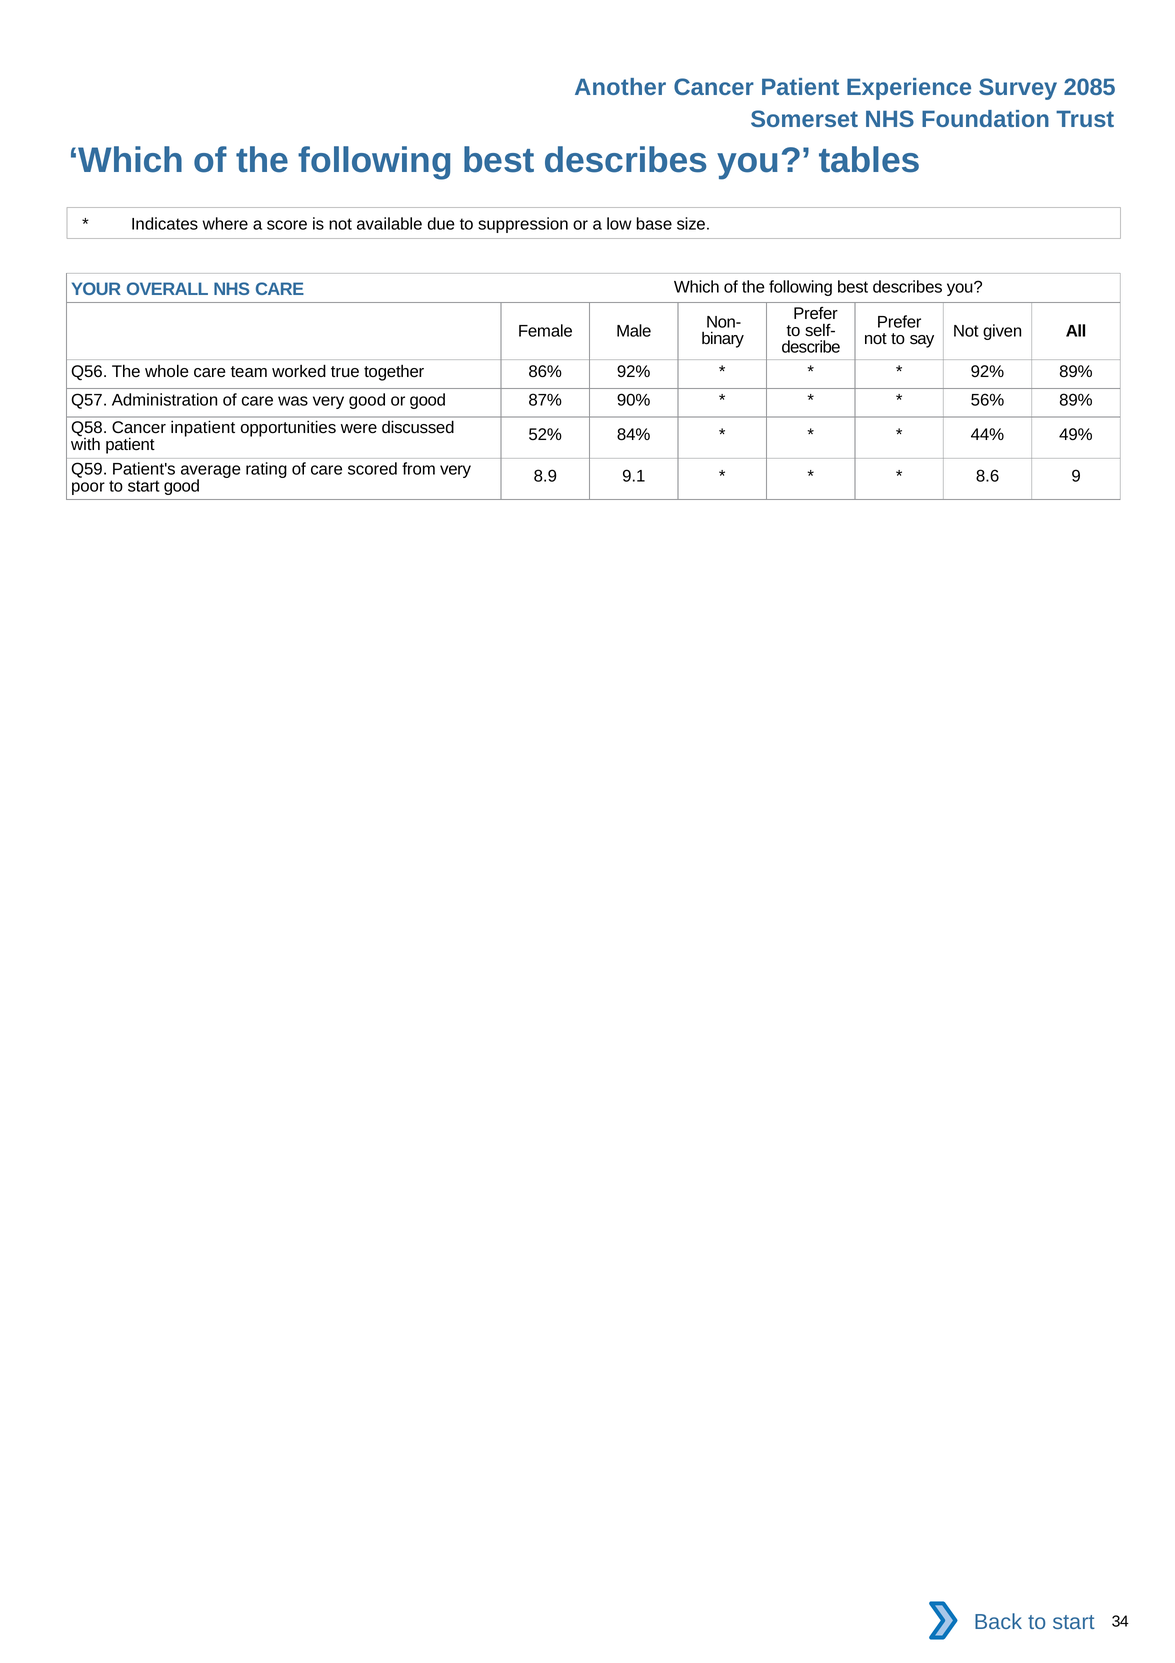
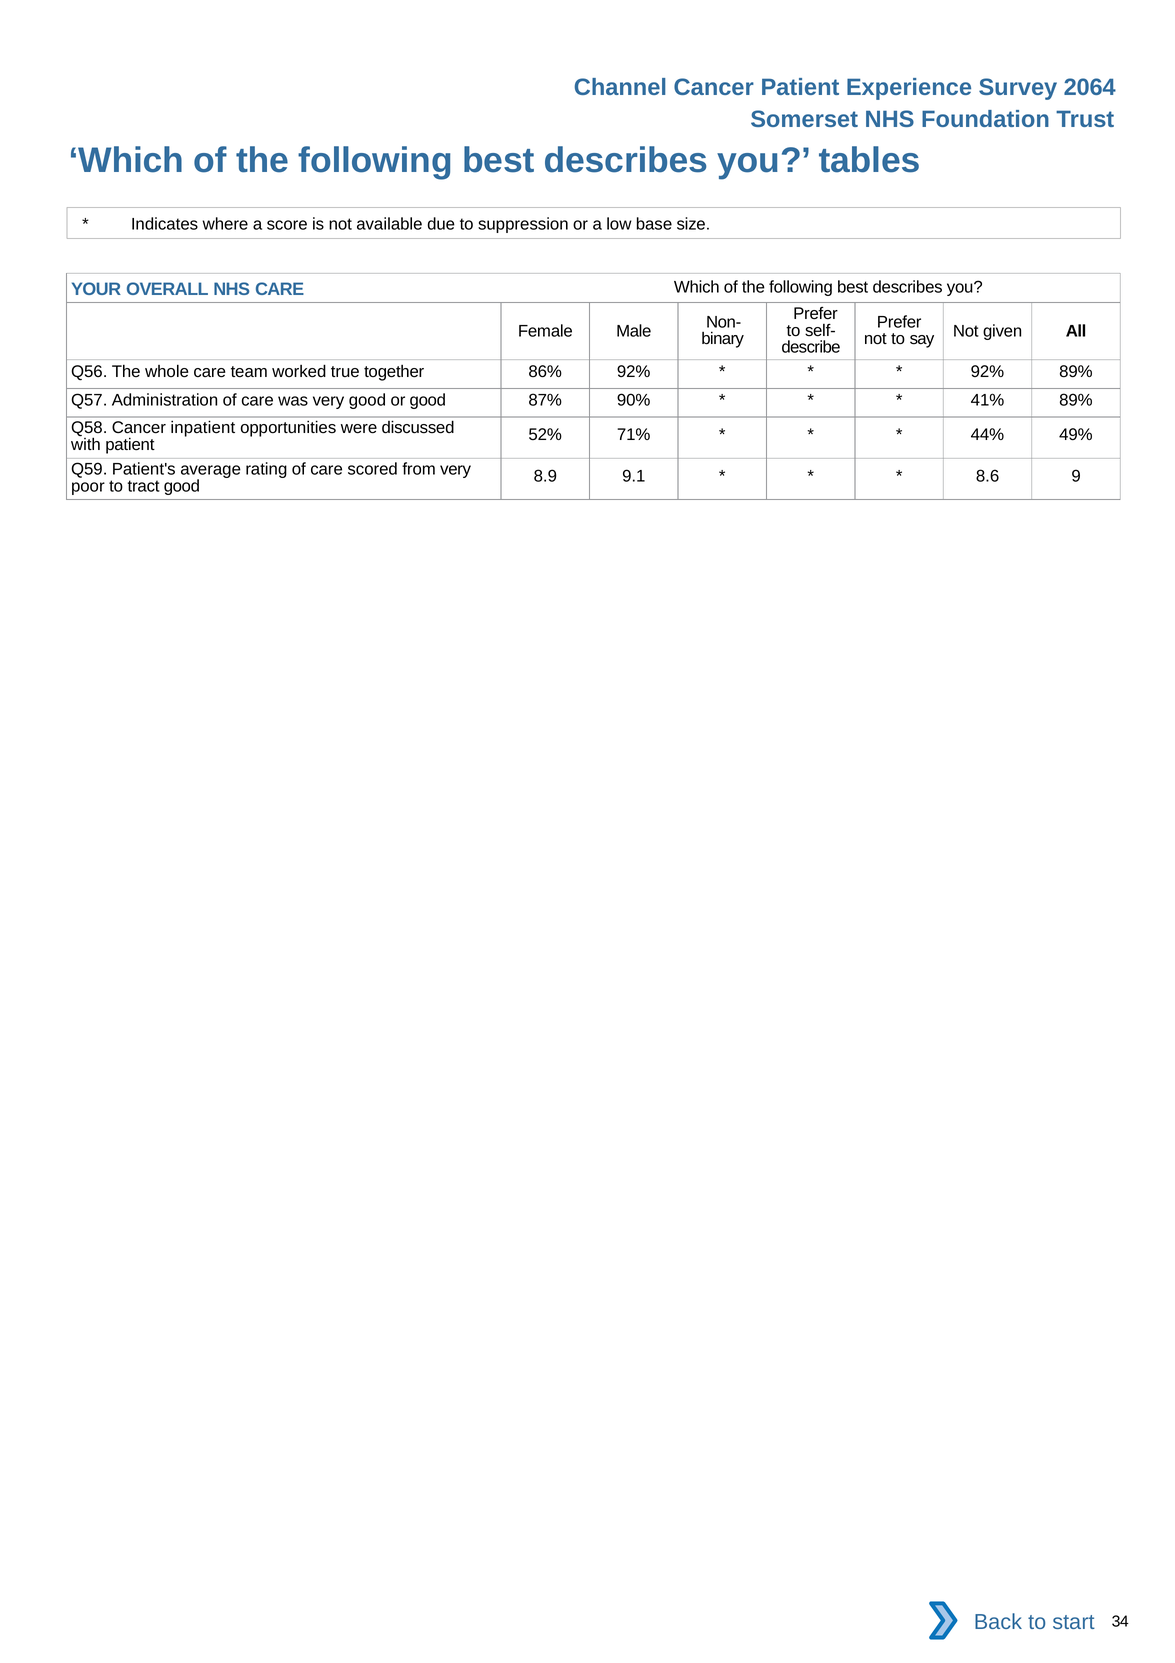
Another: Another -> Channel (620, 88)
2085: 2085 -> 2064 (1090, 88)
56%: 56% -> 41% (987, 400)
84%: 84% -> 71% (634, 435)
poor to start: start -> tract (144, 486)
